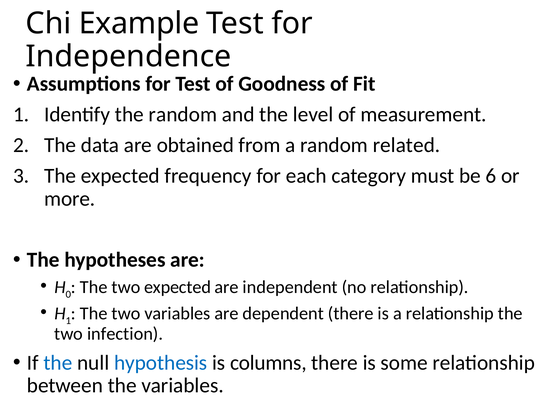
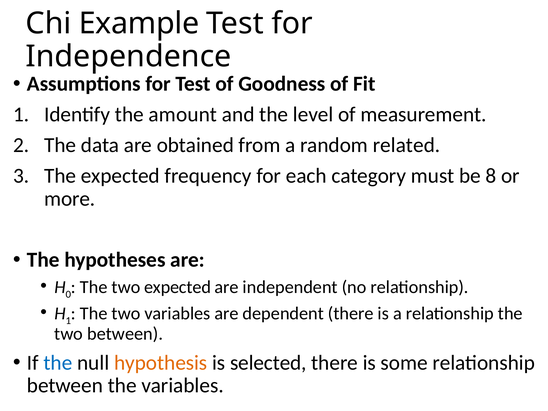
the random: random -> amount (183, 115)
6: 6 -> 8 (491, 176)
two infection: infection -> between (125, 334)
hypothesis colour: blue -> orange (161, 363)
columns: columns -> selected (268, 363)
